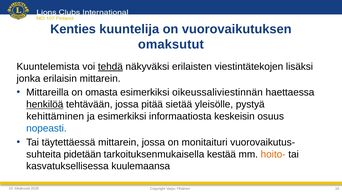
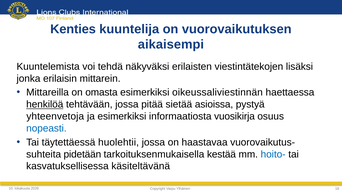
omaksutut: omaksutut -> aikaisempi (171, 45)
tehdä underline: present -> none (110, 67)
yleisölle: yleisölle -> asioissa (214, 105)
kehittäminen: kehittäminen -> yhteenvetoja (55, 117)
keskeisin: keskeisin -> vuosikirja (234, 117)
täytettäessä mittarein: mittarein -> huolehtii (119, 143)
monitaituri: monitaituri -> haastavaa (205, 143)
hoito- colour: orange -> blue (273, 155)
kuulemaansa: kuulemaansa -> käsiteltävänä (141, 167)
